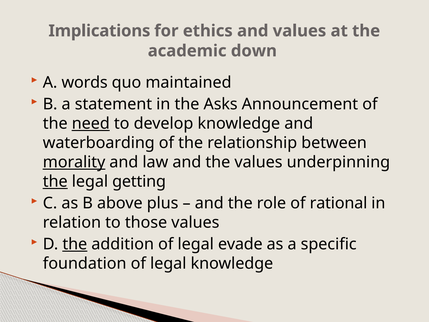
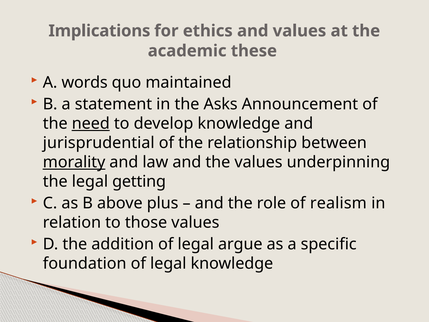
down: down -> these (254, 51)
waterboarding: waterboarding -> jurisprudential (99, 143)
the underline: present -> none (55, 181)
rational: rational -> realism (338, 203)
the underline: present -> none (75, 244)
evade: evade -> argue (240, 244)
